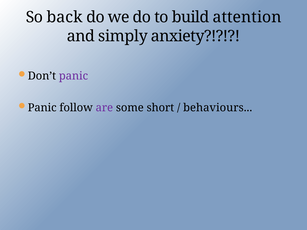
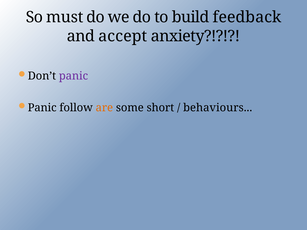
back: back -> must (65, 17)
attention: attention -> feedback (247, 17)
simply: simply -> accept (123, 36)
are colour: purple -> orange (104, 108)
